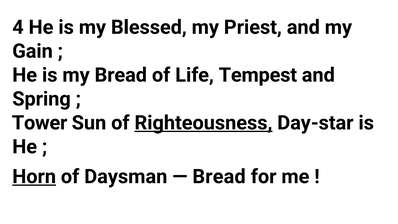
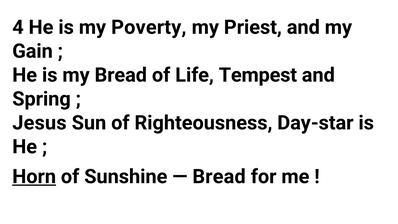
Blessed: Blessed -> Poverty (149, 27)
Tower: Tower -> Jesus (39, 123)
Righteousness underline: present -> none (203, 123)
Daysman: Daysman -> Sunshine (126, 177)
